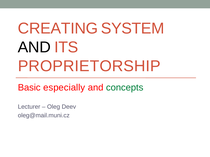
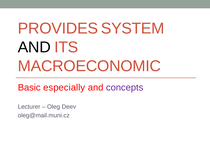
CREATING: CREATING -> PROVIDES (58, 29)
PROPRIETORSHIP: PROPRIETORSHIP -> MACROECONOMIC (89, 66)
concepts colour: green -> purple (125, 88)
